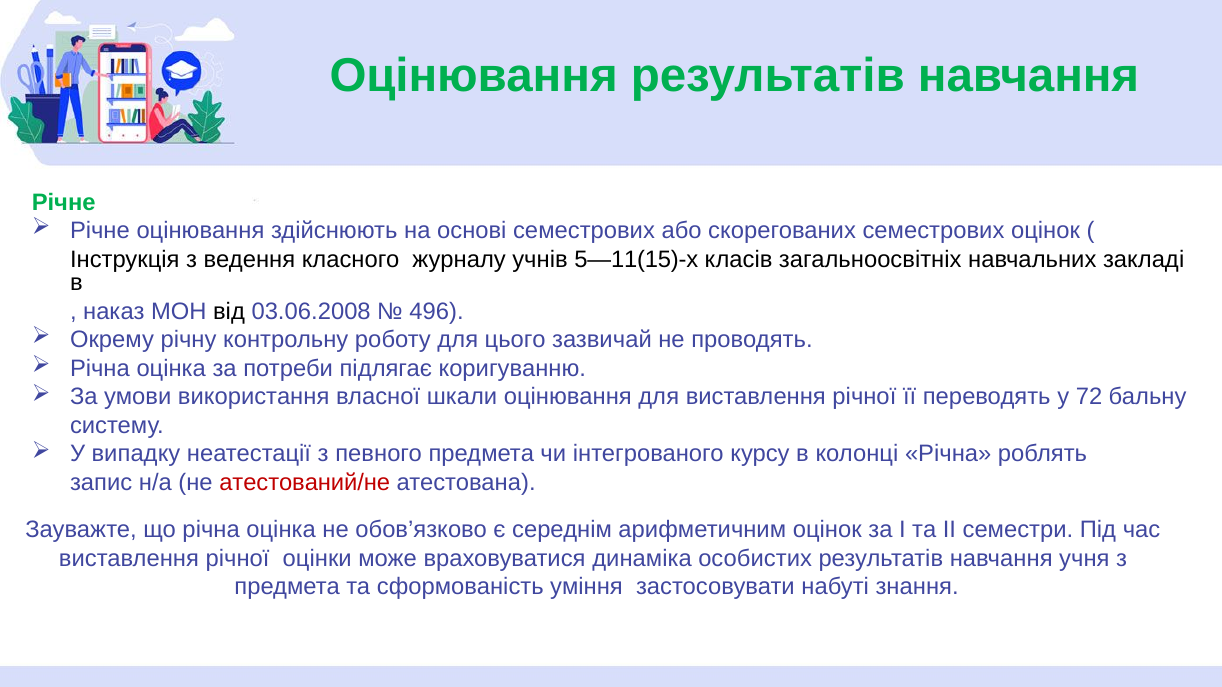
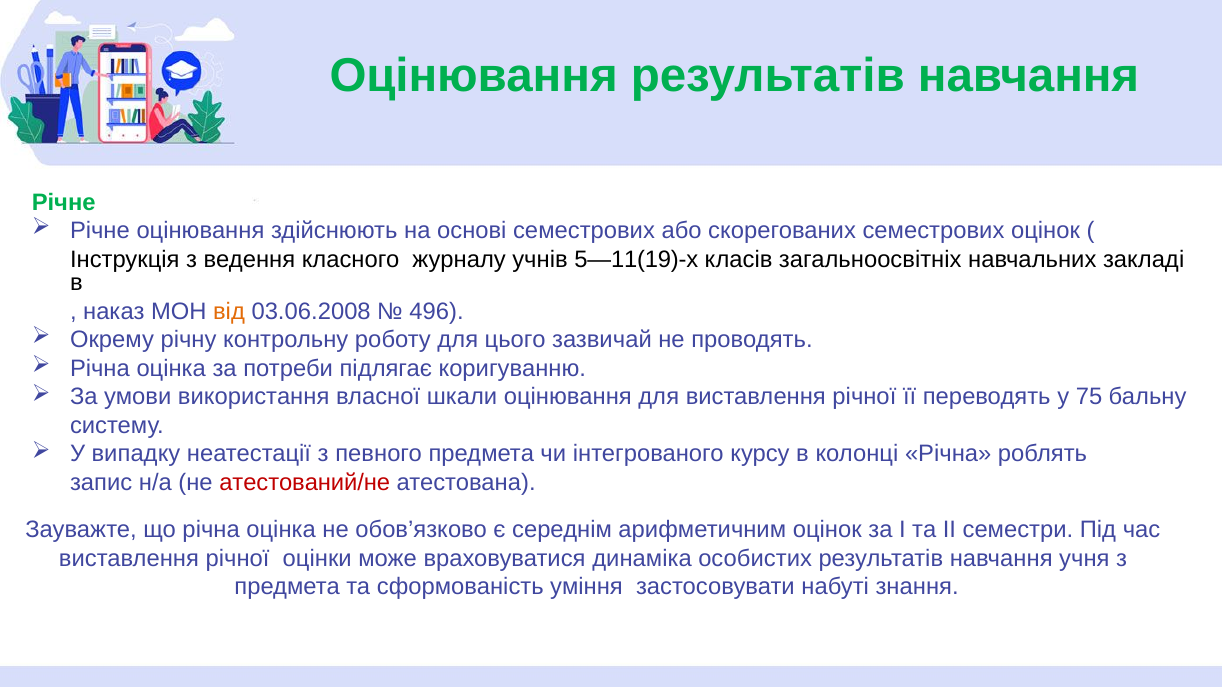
5—11(15)-х: 5—11(15)-х -> 5—11(19)-х (636, 259)
від colour: black -> orange (229, 312)
72: 72 -> 75 (1089, 397)
